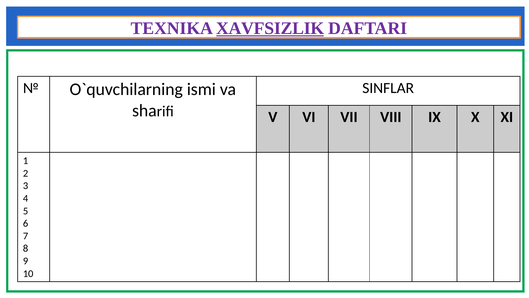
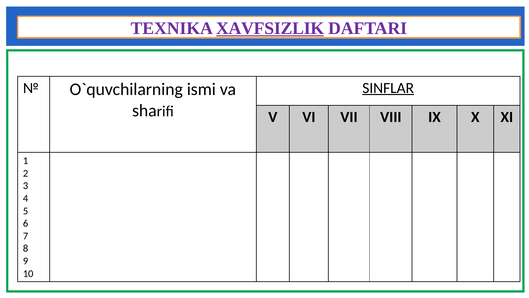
SINFLAR underline: none -> present (388, 88)
